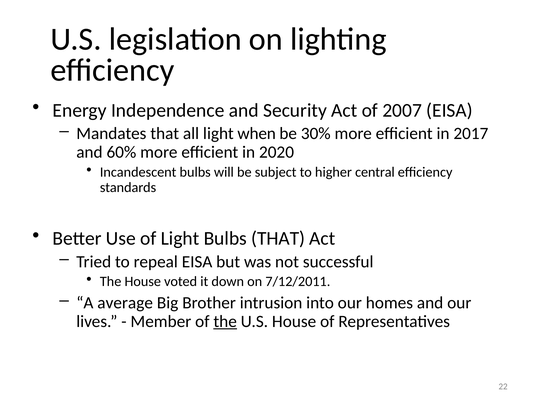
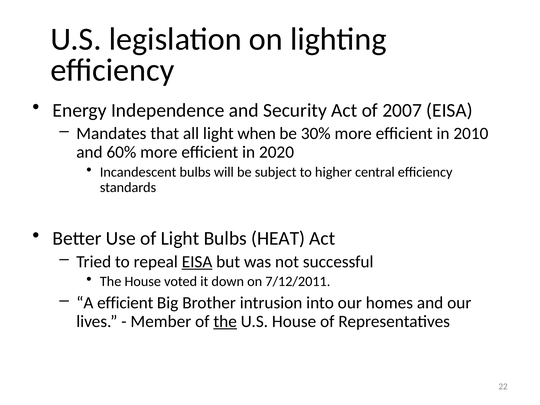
2017: 2017 -> 2010 (471, 134)
Bulbs THAT: THAT -> HEAT (278, 238)
EISA underline: none -> present (197, 262)
A average: average -> efficient (125, 303)
